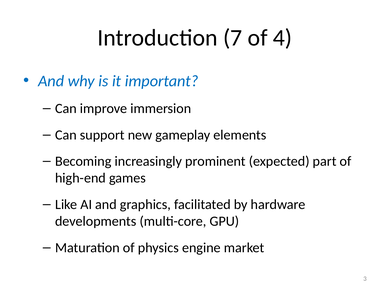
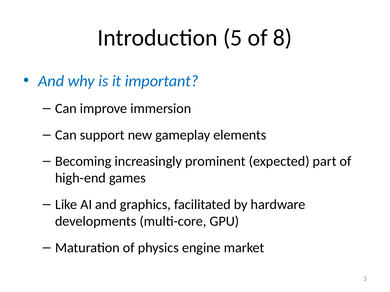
7: 7 -> 5 (233, 38)
4: 4 -> 8 (283, 38)
